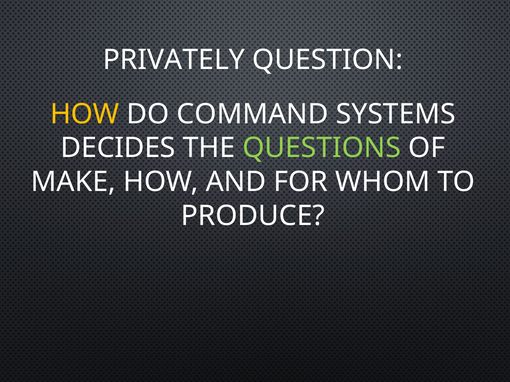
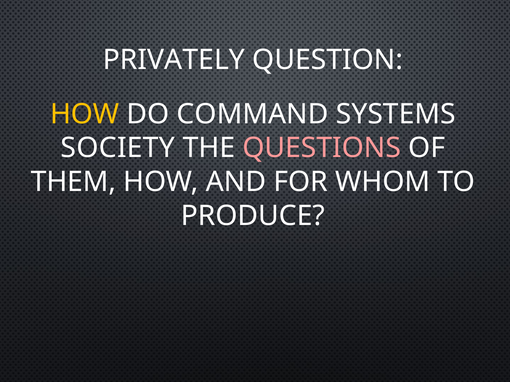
DECIDES: DECIDES -> SOCIETY (118, 148)
QUESTIONS colour: light green -> pink (322, 148)
MAKE: MAKE -> THEM (73, 182)
